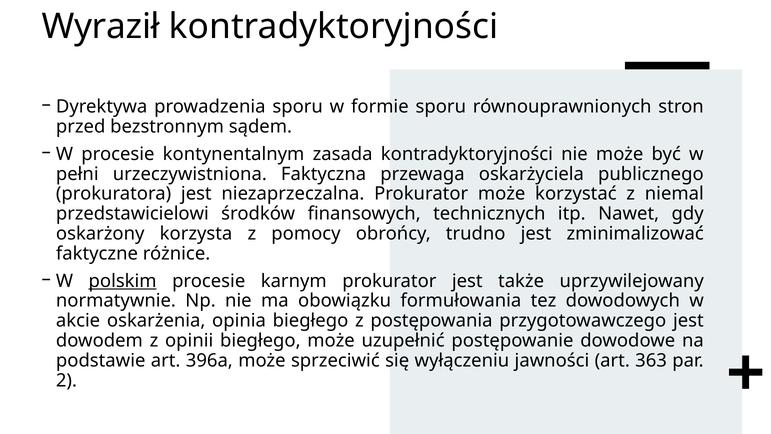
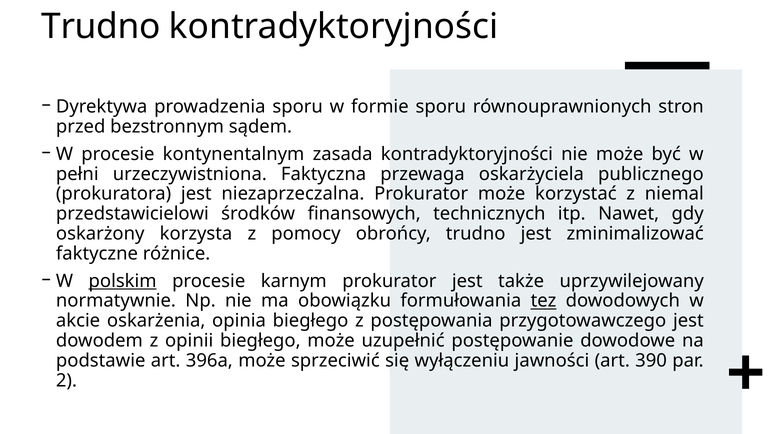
Wyraził: Wyraził -> Trudno (101, 27)
tez underline: none -> present (544, 301)
363: 363 -> 390 (651, 360)
